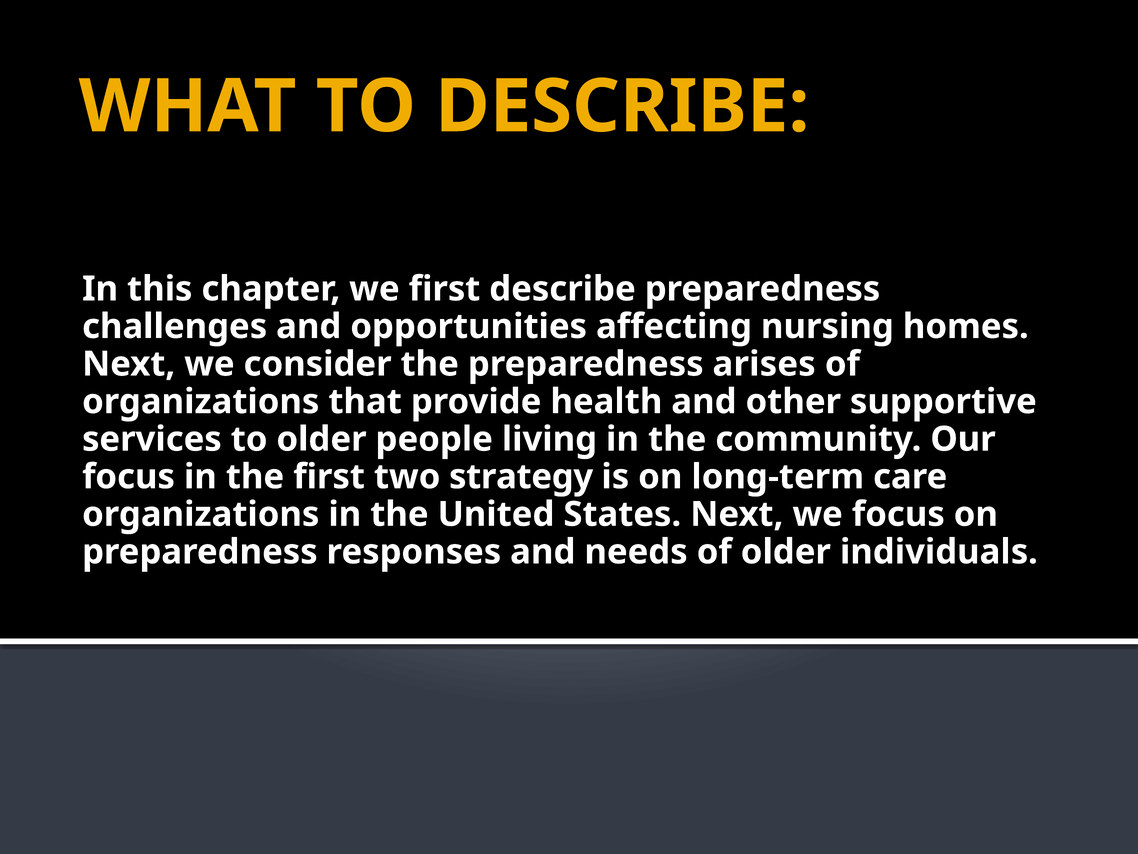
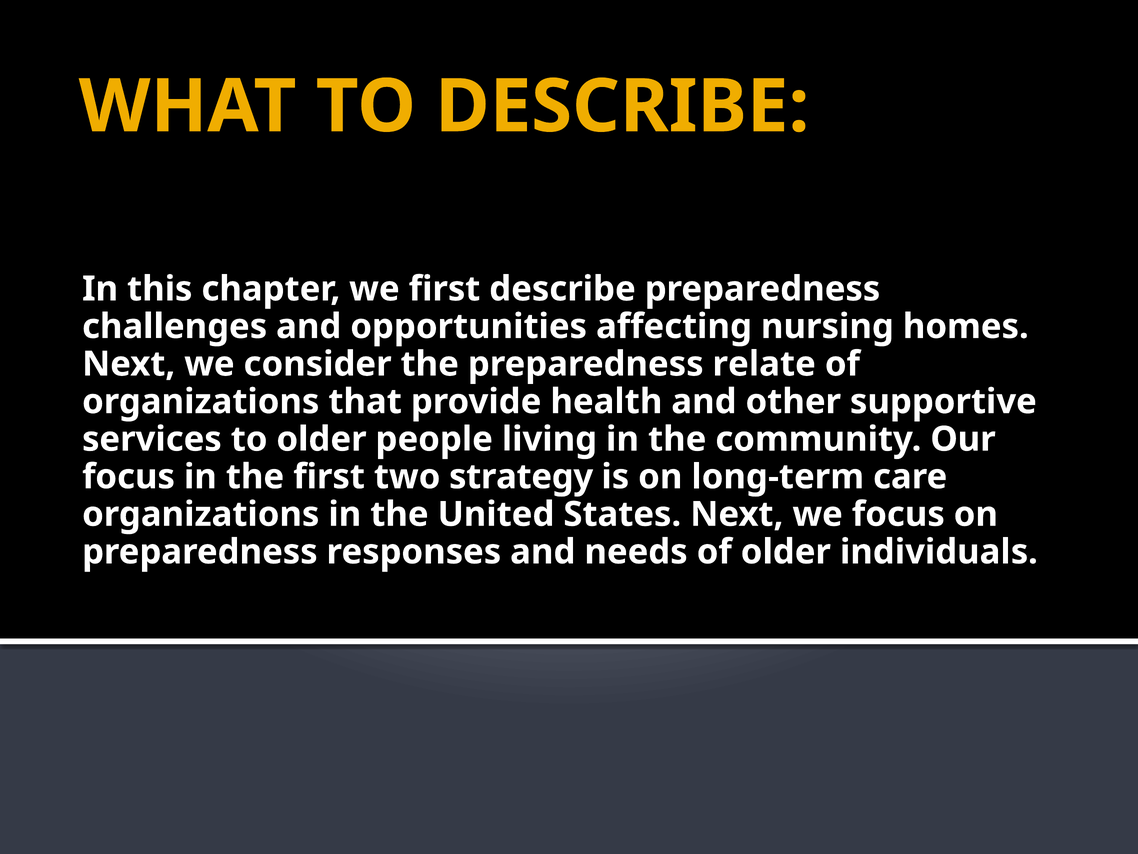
arises: arises -> relate (764, 364)
